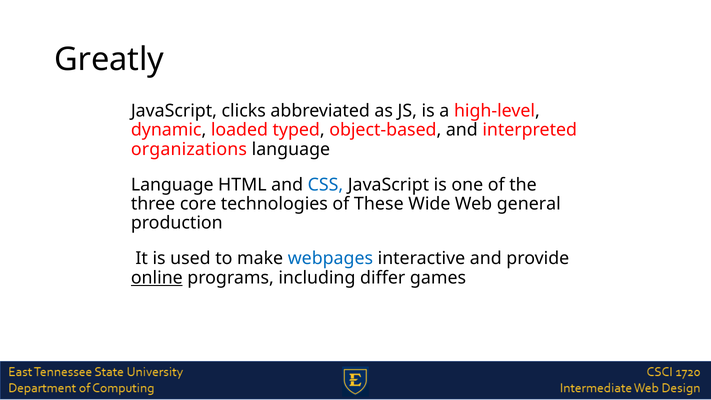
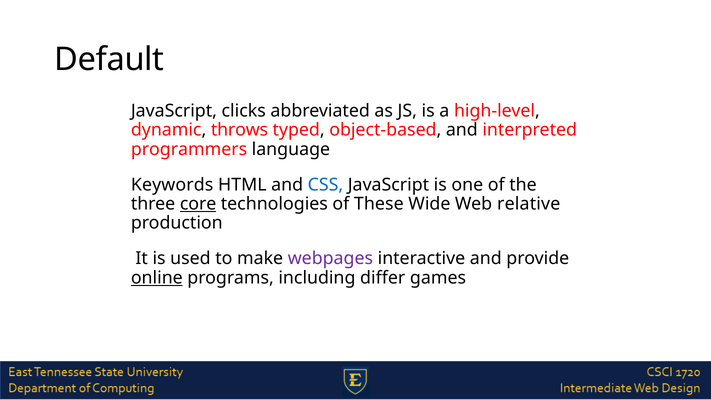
Greatly: Greatly -> Default (109, 60)
loaded: loaded -> throws (239, 130)
organizations: organizations -> programmers (189, 149)
Language: Language -> Keywords (172, 185)
core underline: none -> present (198, 204)
general: general -> relative (529, 204)
webpages colour: blue -> purple (330, 258)
